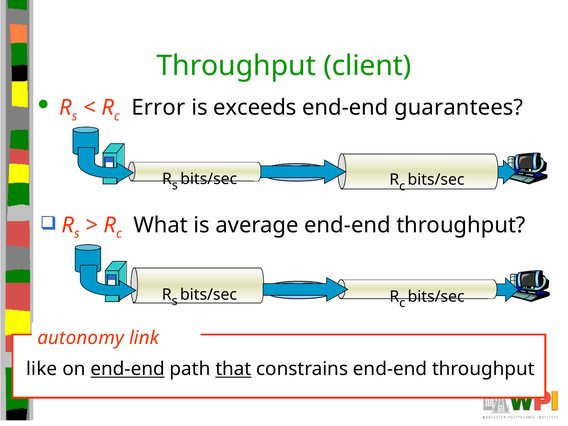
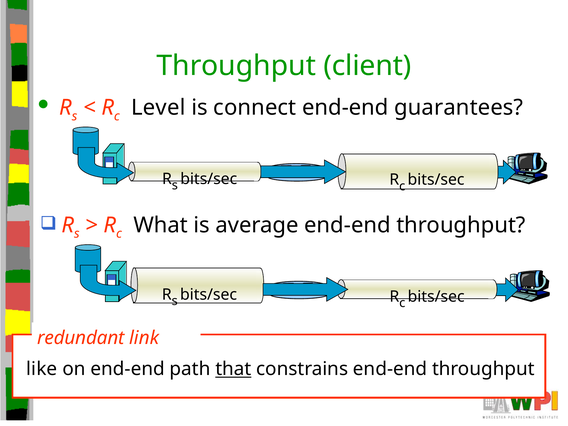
Error: Error -> Level (158, 108)
exceeds: exceeds -> connect (255, 108)
autonomy: autonomy -> redundant (81, 338)
end-end underline: present -> none (128, 369)
